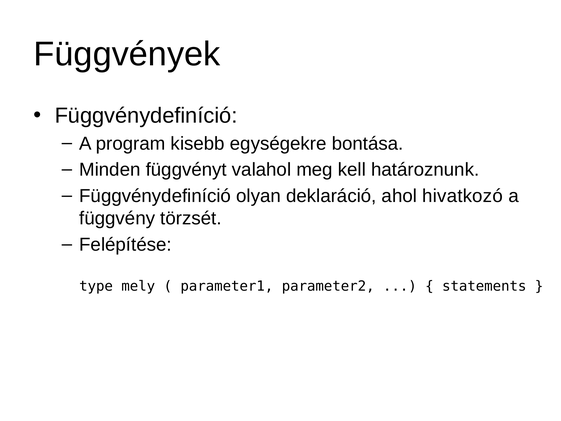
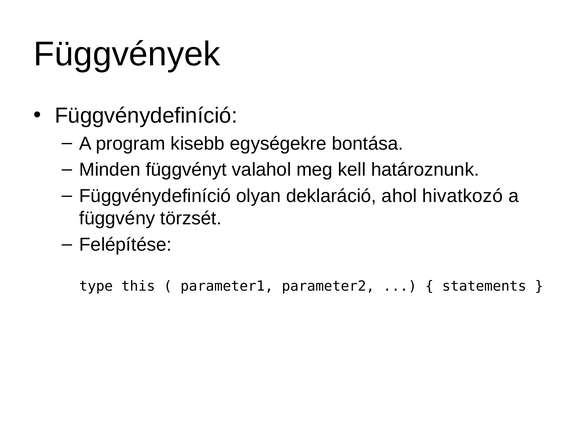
mely: mely -> this (138, 286)
